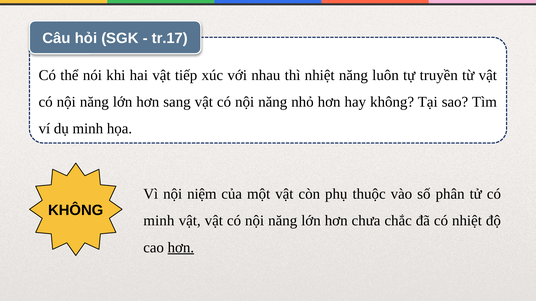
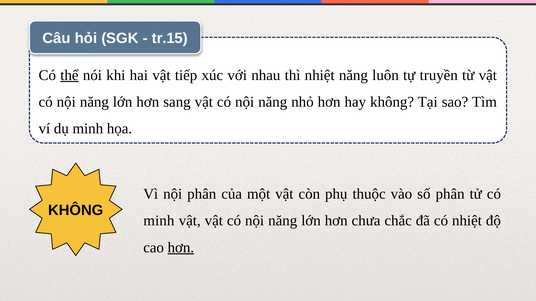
tr.17: tr.17 -> tr.15 (170, 38)
thể underline: none -> present (69, 75)
nội niệm: niệm -> phân (202, 194)
